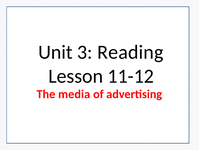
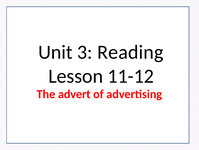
media: media -> advert (74, 94)
